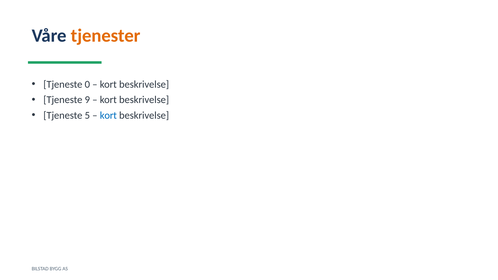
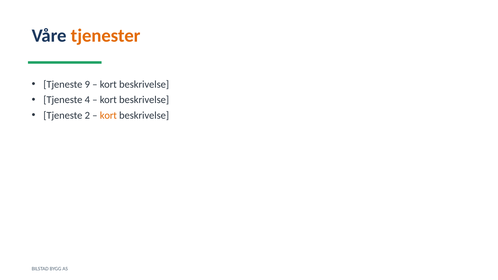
0: 0 -> 9 (87, 84)
9: 9 -> 4 (87, 100)
5: 5 -> 2 (87, 115)
kort colour: blue -> orange (108, 115)
